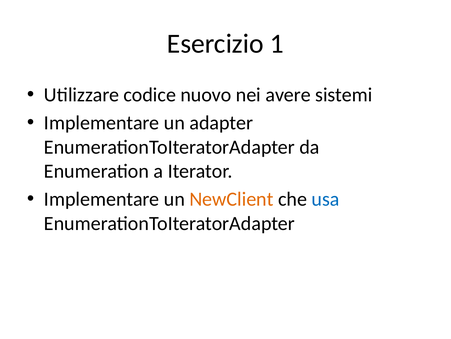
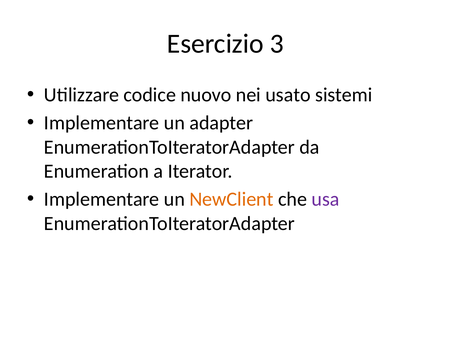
1: 1 -> 3 (277, 44)
avere: avere -> usato (288, 95)
usa colour: blue -> purple (326, 199)
